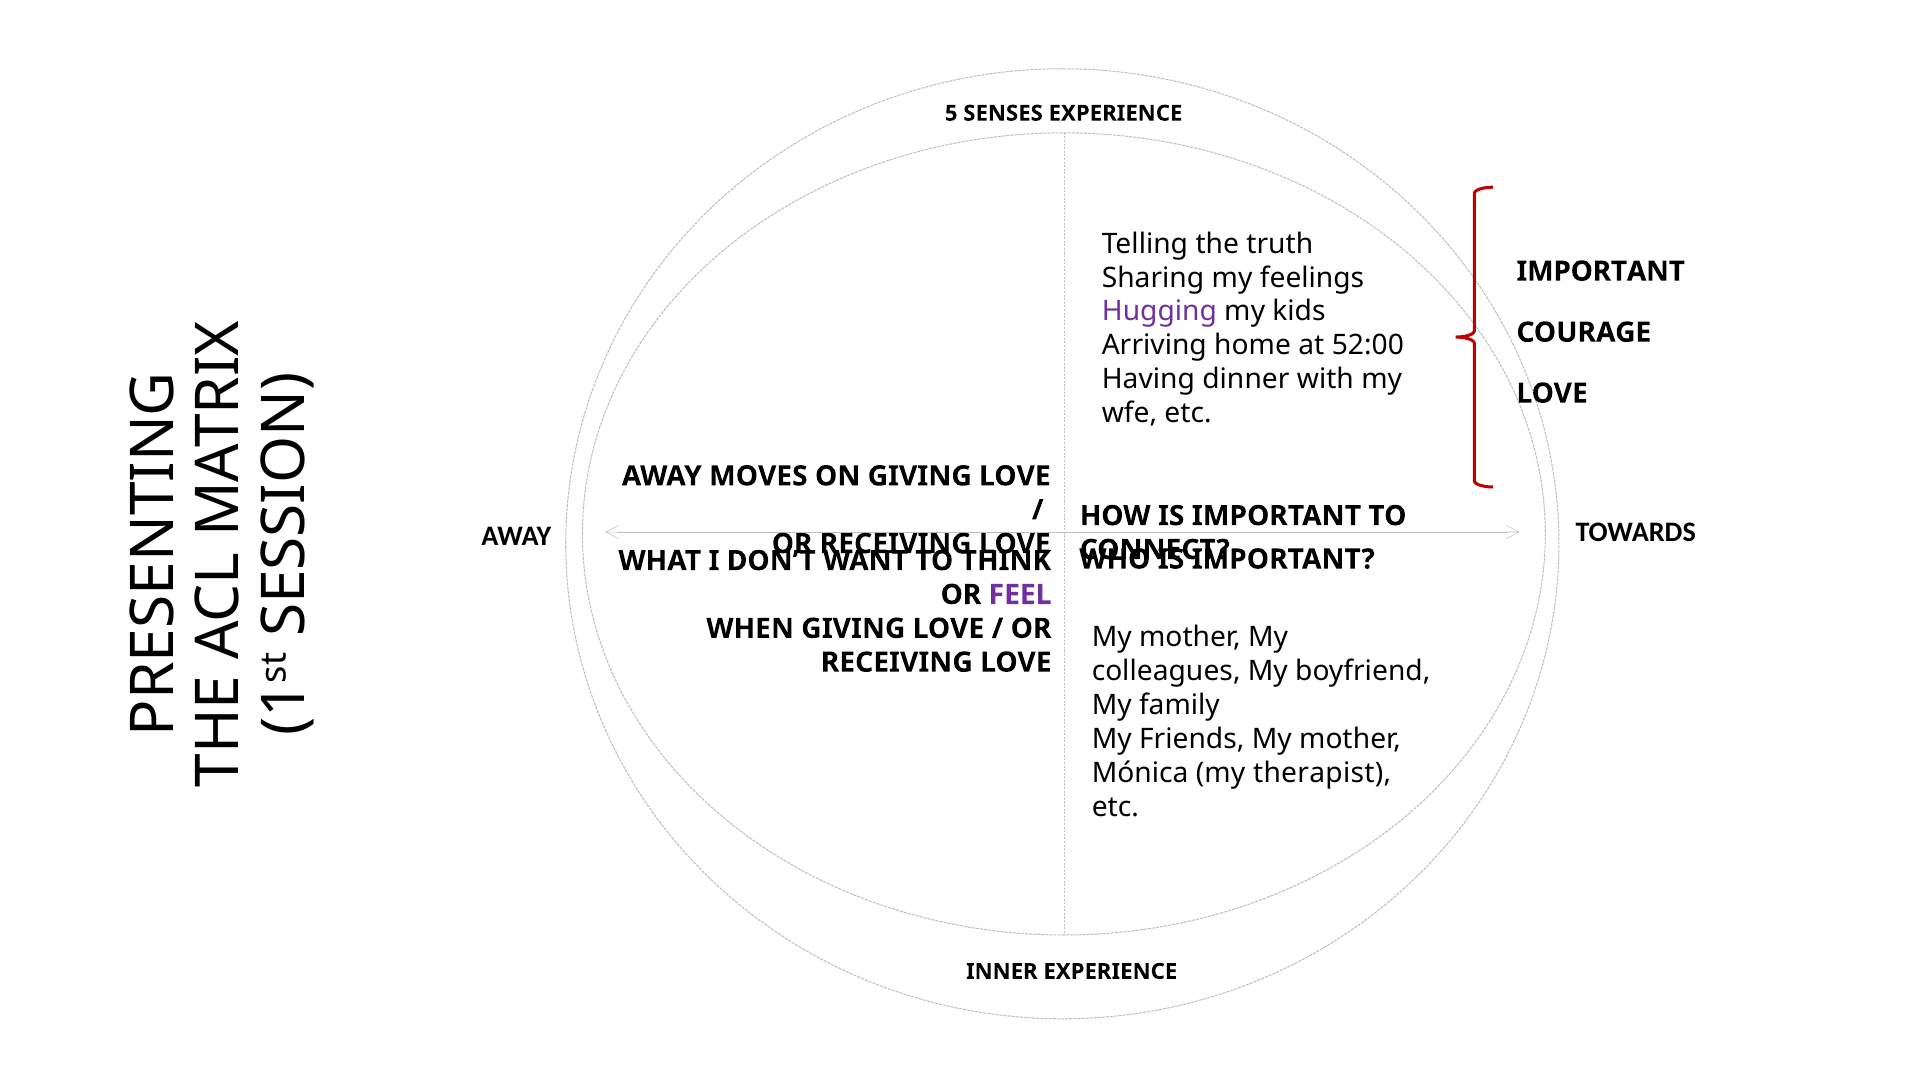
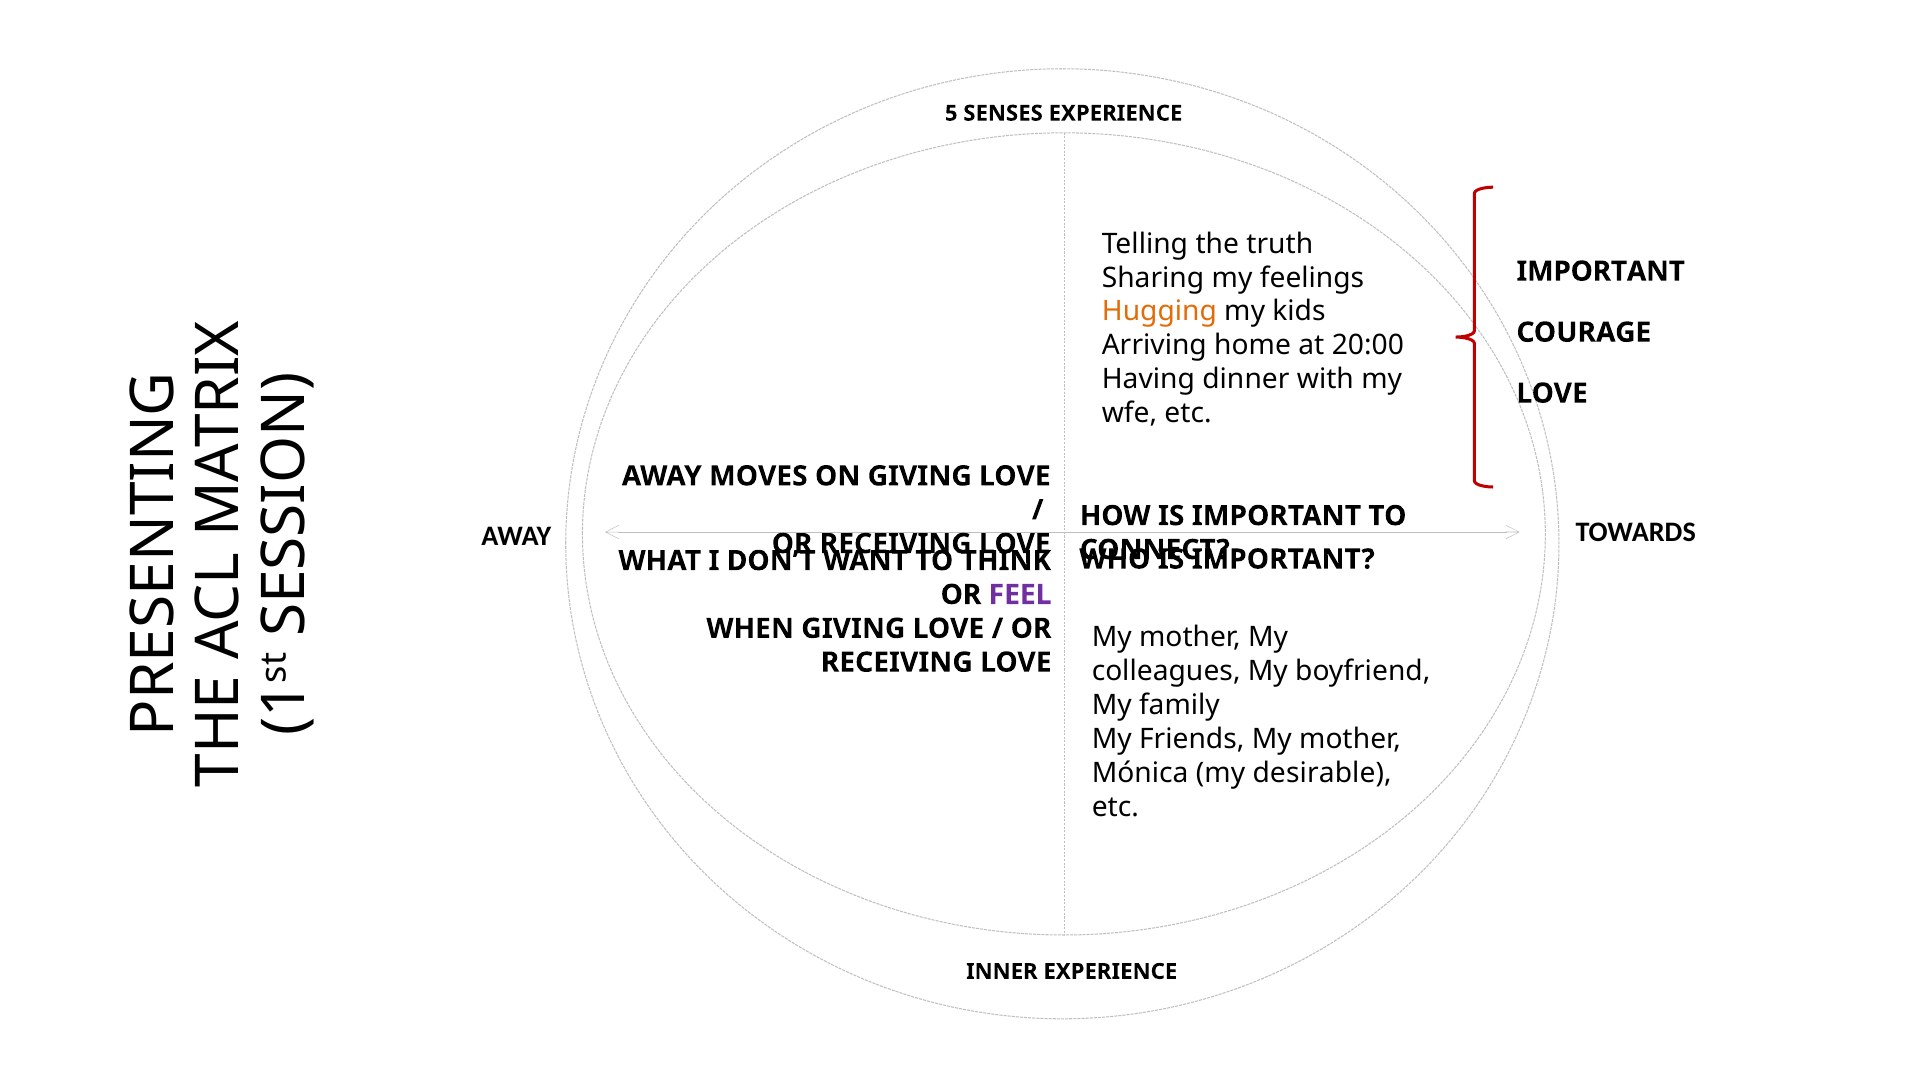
Hugging colour: purple -> orange (1159, 312)
52:00: 52:00 -> 20:00 (1368, 345)
therapist: therapist -> desirable (1322, 773)
